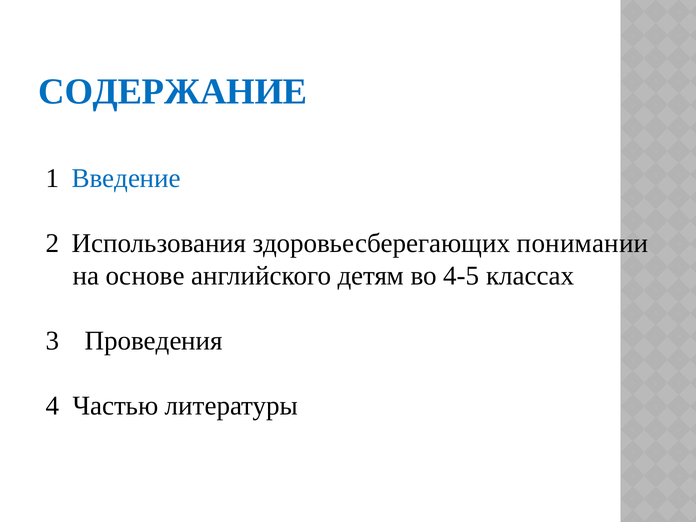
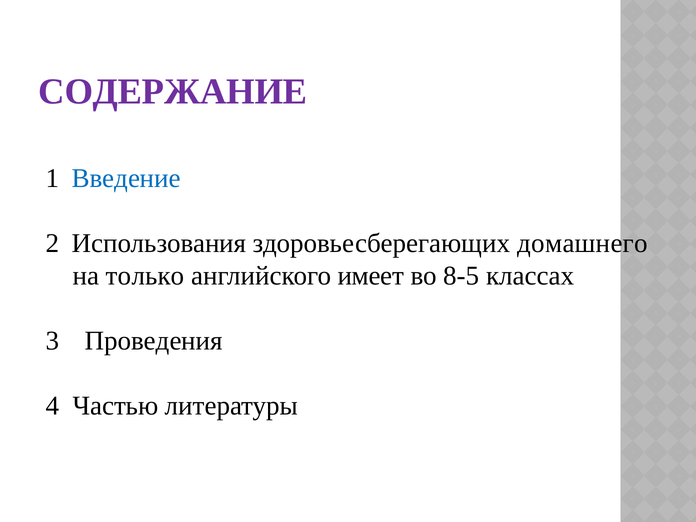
СОДЕРЖАНИЕ colour: blue -> purple (173, 92)
понимании: понимании -> домашнего (583, 243)
основе: основе -> только (145, 276)
детям: детям -> имеет (371, 276)
4-5: 4-5 -> 8-5 (461, 276)
